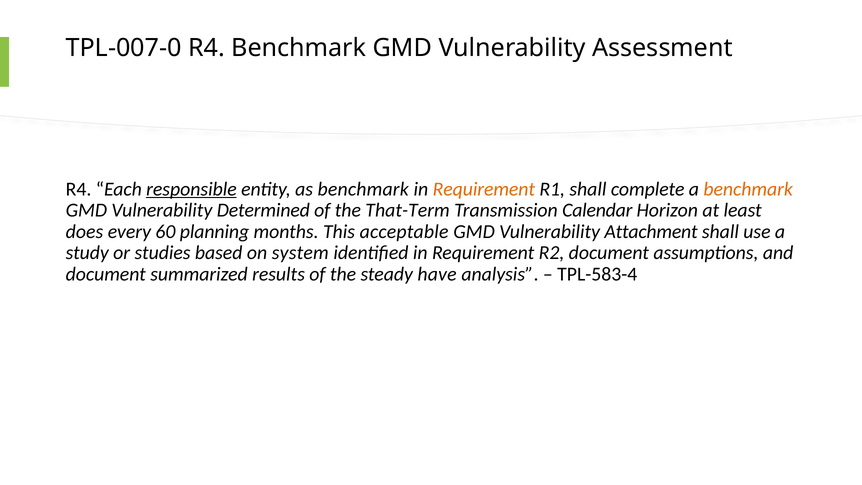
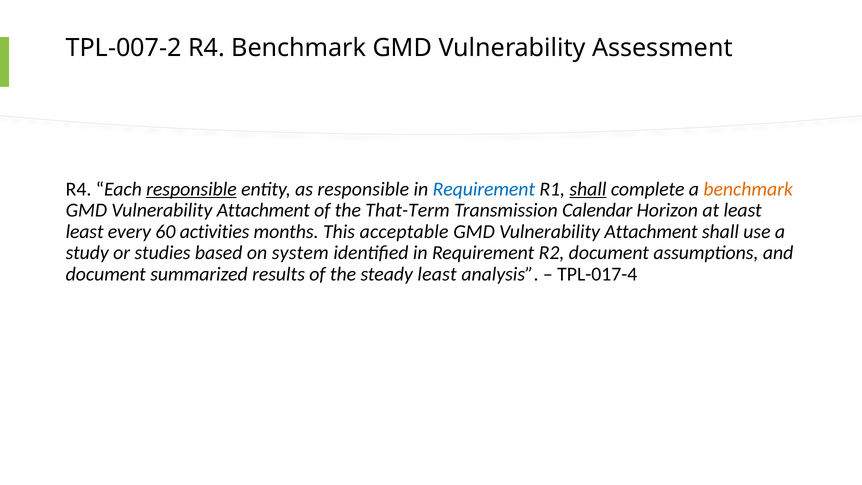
TPL-007-0: TPL-007-0 -> TPL-007-2 (124, 48)
as benchmark: benchmark -> responsible (363, 189)
Requirement colour: orange -> blue (484, 189)
shall underline: none -> present (588, 189)
Determined: Determined -> Attachment (263, 210)
does: does -> least (85, 232)
planning: planning -> activities (215, 232)
steady have: have -> least (437, 274)
TPL-583-4: TPL-583-4 -> TPL-017-4 (597, 274)
